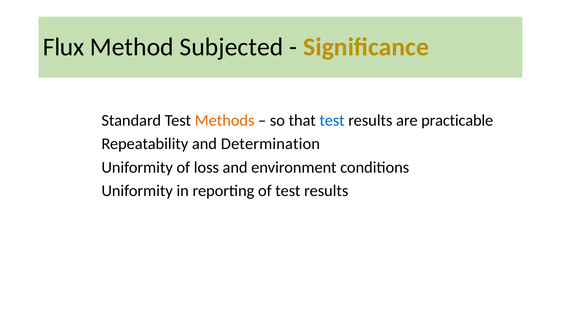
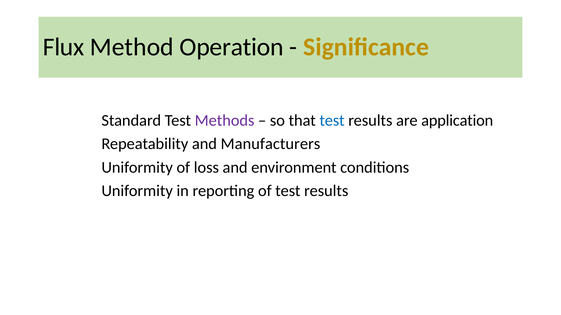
Subjected: Subjected -> Operation (232, 47)
Methods colour: orange -> purple (225, 121)
practicable: practicable -> application (457, 121)
Determination: Determination -> Manufacturers (270, 144)
